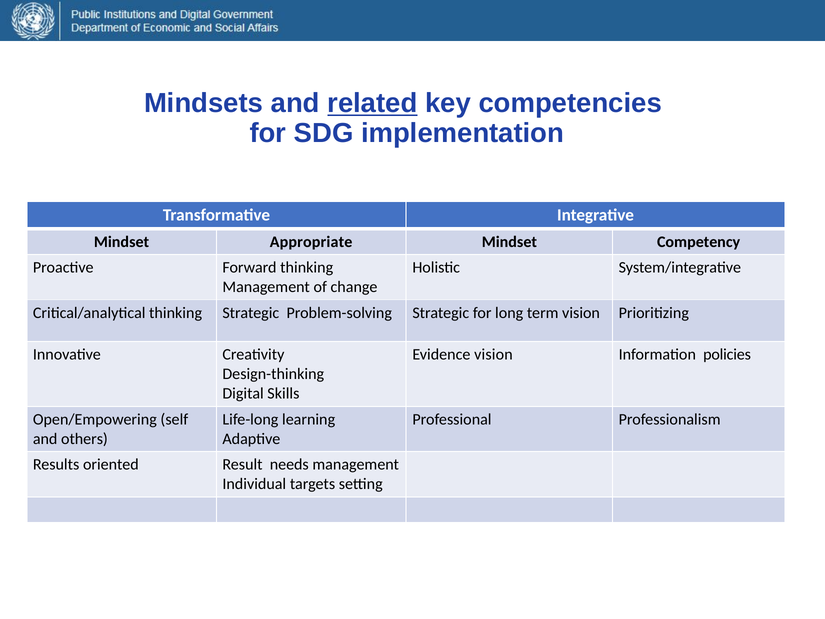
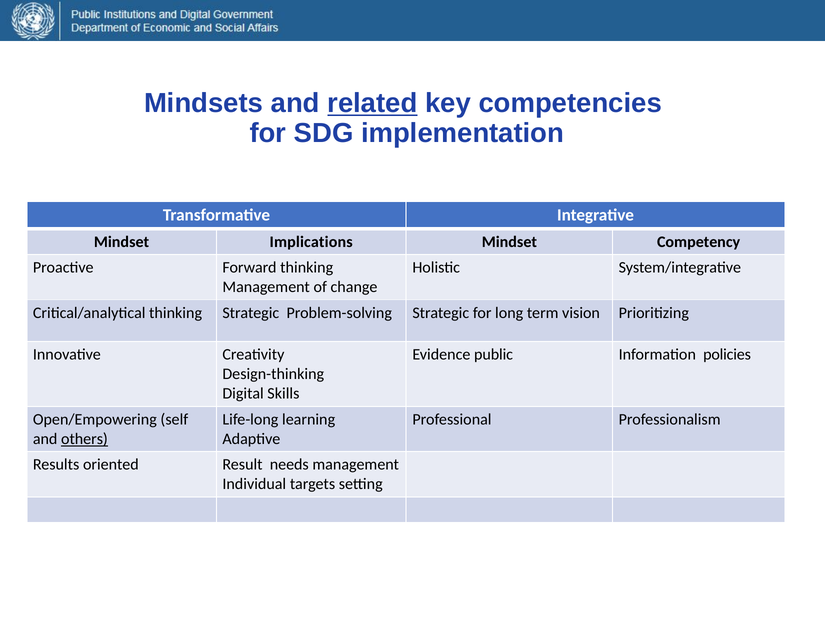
Appropriate: Appropriate -> Implications (311, 242)
Evidence vision: vision -> public (494, 354)
others underline: none -> present (84, 439)
